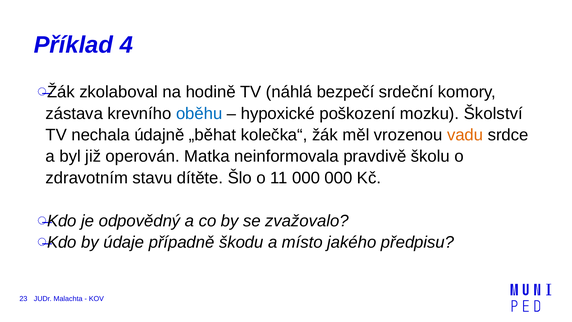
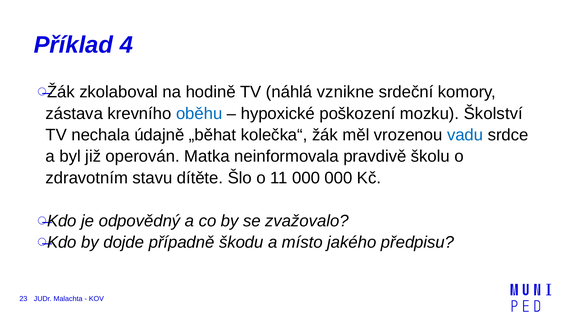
bezpečí: bezpečí -> vznikne (345, 92)
vadu colour: orange -> blue (465, 135)
údaje: údaje -> dojde (124, 242)
